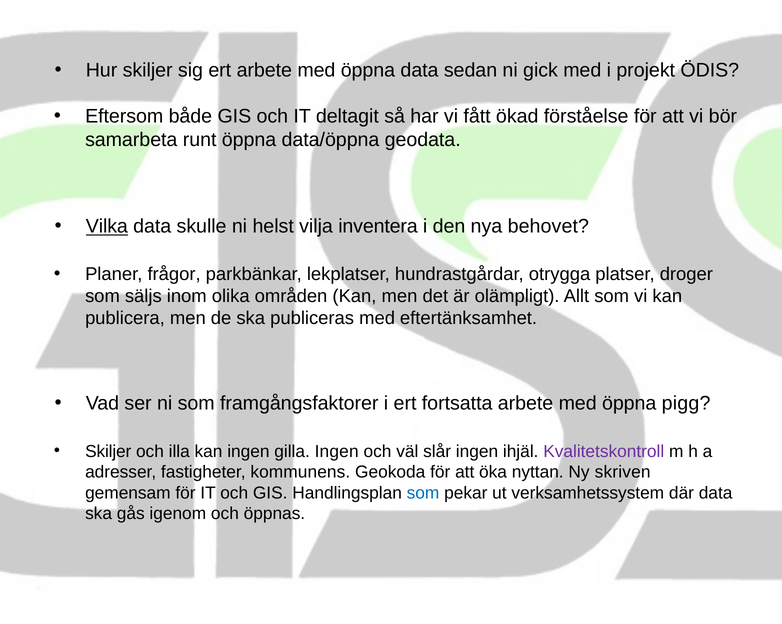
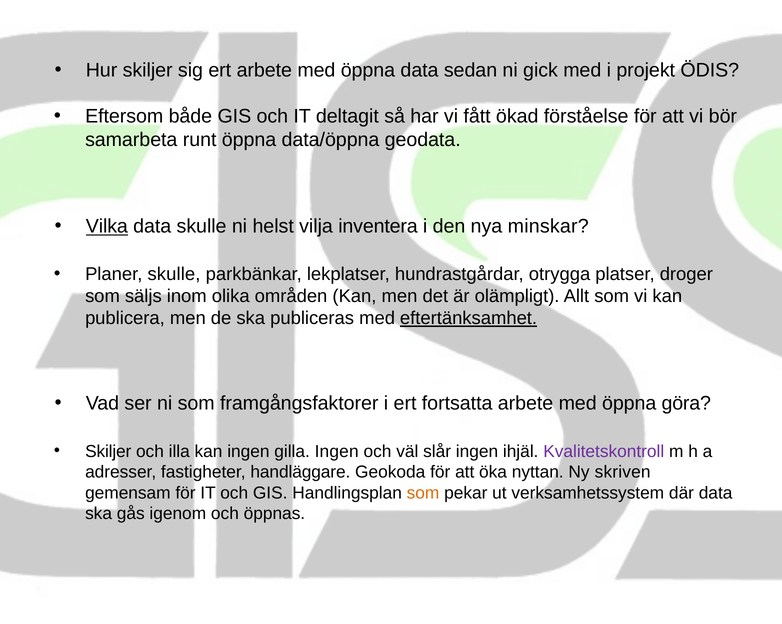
behovet: behovet -> minskar (548, 226)
Planer frågor: frågor -> skulle (174, 274)
eftertänksamhet underline: none -> present (469, 318)
pigg: pigg -> göra (686, 403)
kommunens: kommunens -> handläggare (300, 472)
som colour: blue -> orange (423, 492)
